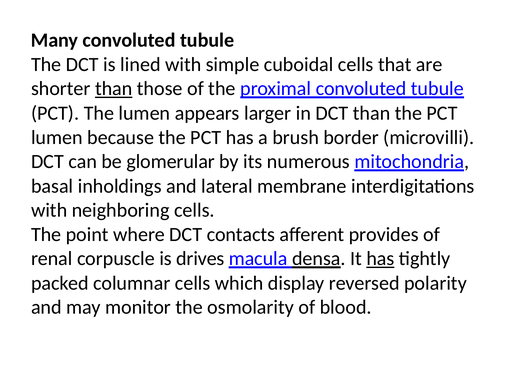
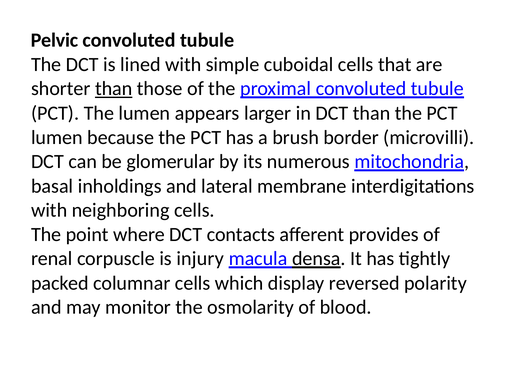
Many: Many -> Pelvic (55, 40)
drives: drives -> injury (200, 258)
has underline: present -> none (380, 258)
